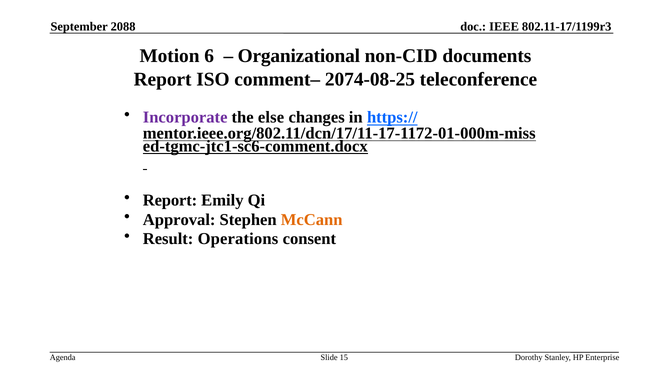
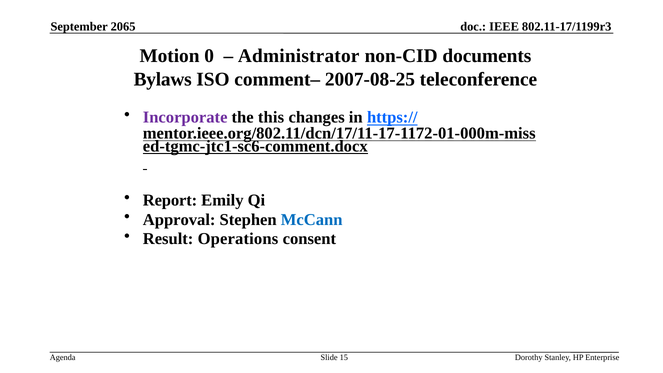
2088: 2088 -> 2065 (123, 27)
6: 6 -> 0 (209, 56)
Organizational: Organizational -> Administrator (299, 56)
Report: Report -> Bylaws (163, 79)
2074-08-25: 2074-08-25 -> 2007-08-25 (370, 79)
else: else -> this (271, 117)
McCann colour: orange -> blue (312, 220)
